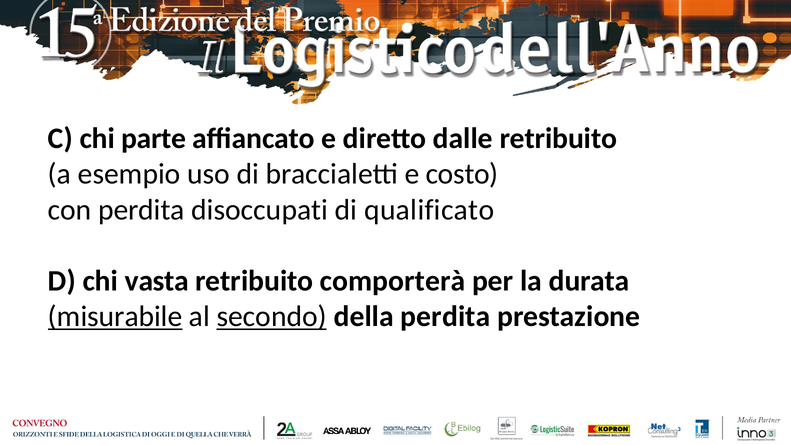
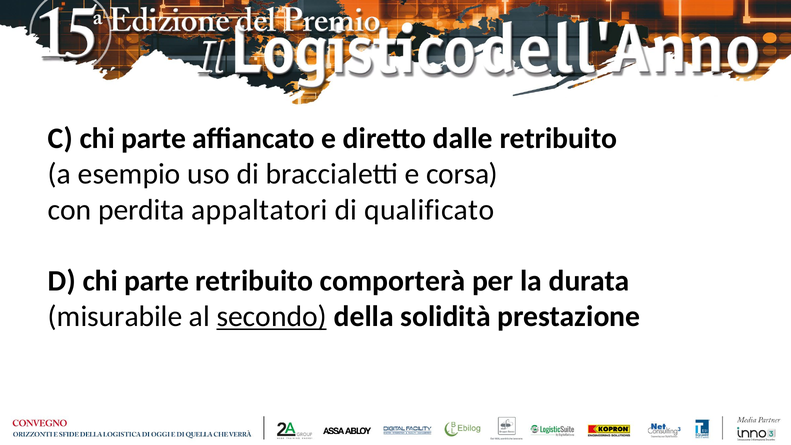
costo: costo -> corsa (462, 174)
disoccupati: disoccupati -> appaltatori (260, 210)
D chi vasta: vasta -> parte (157, 281)
misurabile underline: present -> none (115, 316)
della perdita: perdita -> solidità (445, 316)
